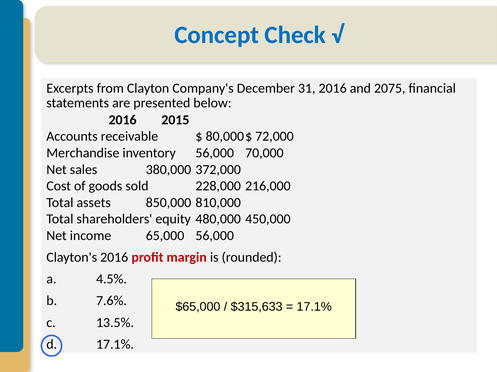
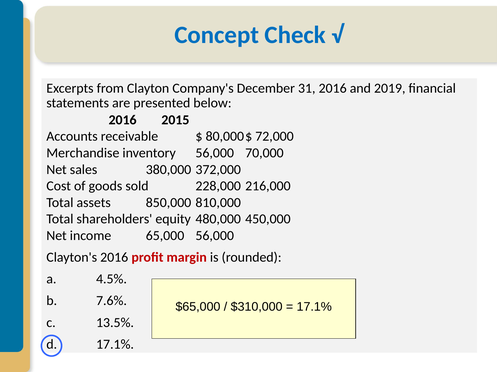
2075: 2075 -> 2019 (390, 88)
$315,633: $315,633 -> $310,000 (257, 307)
